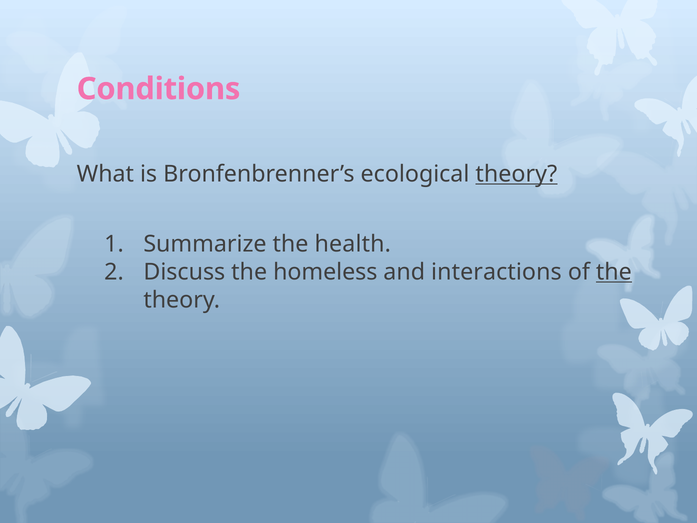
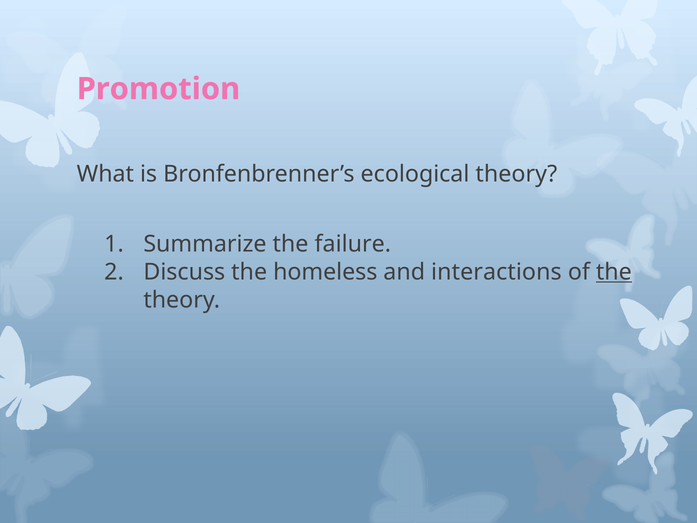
Conditions: Conditions -> Promotion (158, 89)
theory underline: present -> none (516, 174)
health: health -> failure (353, 244)
